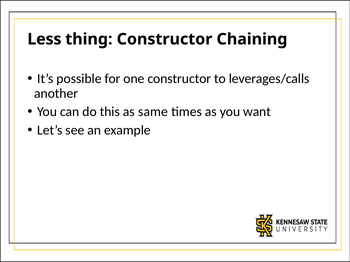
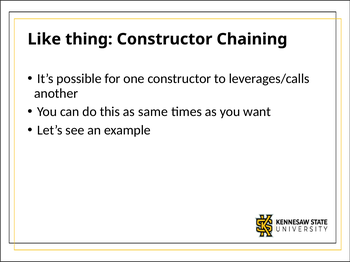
Less: Less -> Like (44, 39)
